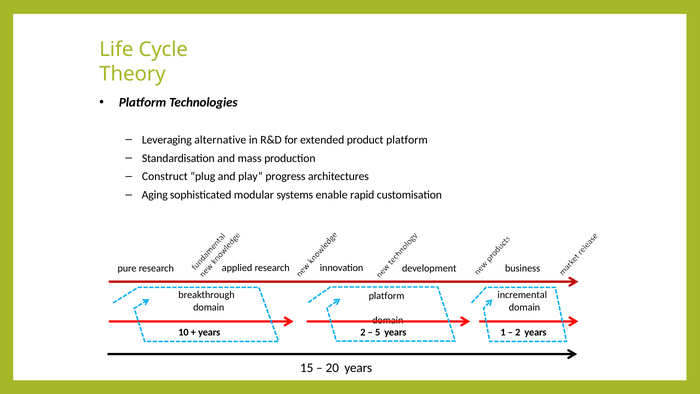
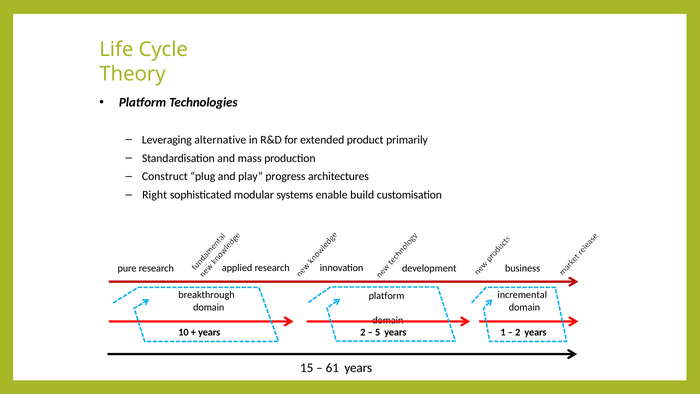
product platform: platform -> primarily (407, 140)
Aging: Aging -> Right (155, 195)
rapid: rapid -> build (362, 195)
20: 20 -> 61 (332, 368)
